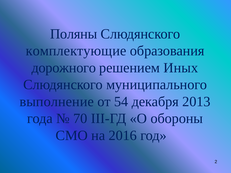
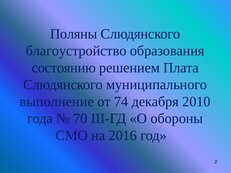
комплектующие: комплектующие -> благоустройство (76, 51)
дорожного: дорожного -> состоянию (64, 68)
Иных: Иных -> Плата (181, 68)
54: 54 -> 74 (121, 102)
2013: 2013 -> 2010 (196, 102)
